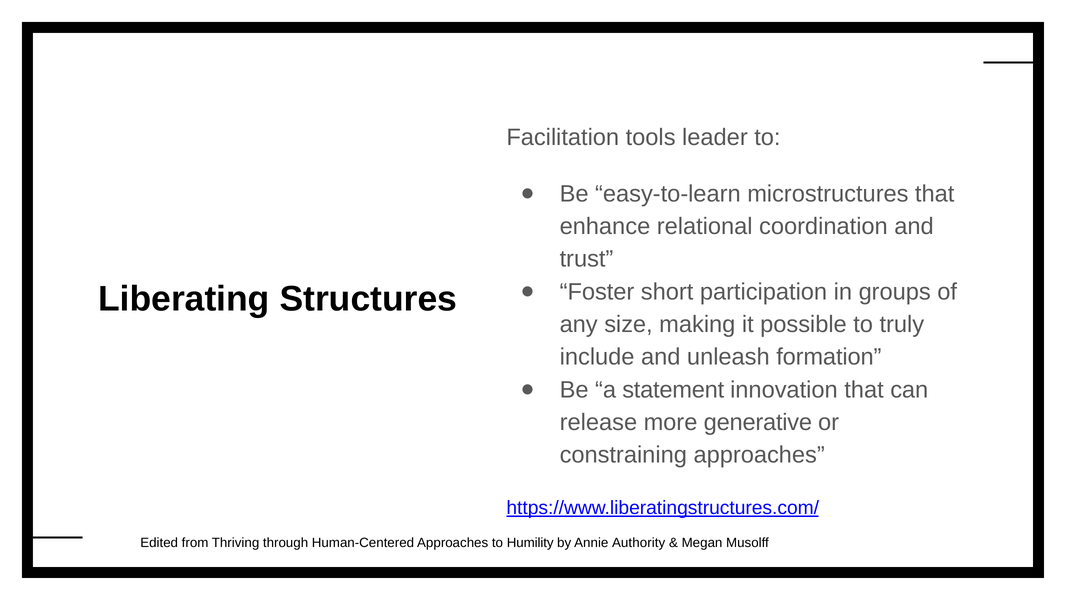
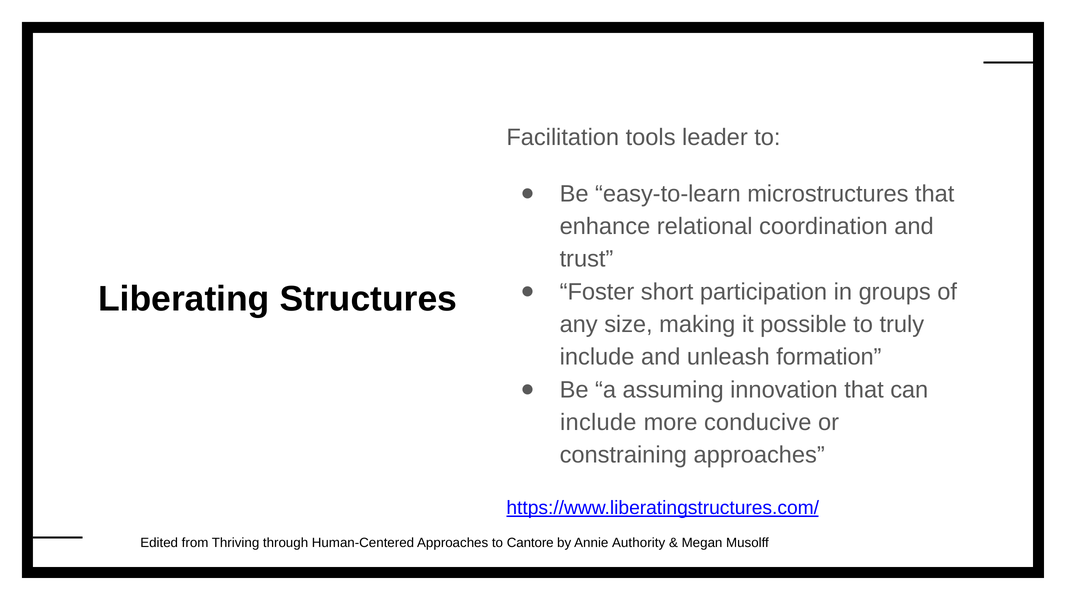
statement: statement -> assuming (673, 390)
release: release -> include (598, 422)
generative: generative -> conducive (758, 422)
Humility: Humility -> Cantore (530, 542)
